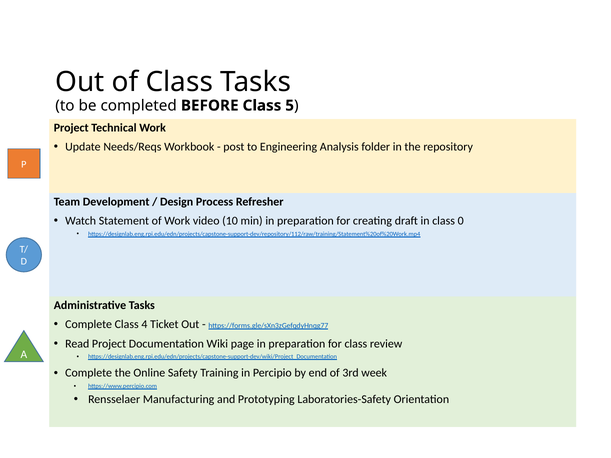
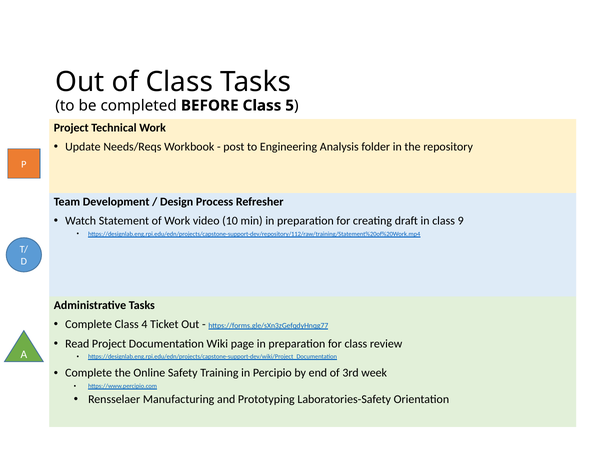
0: 0 -> 9 (461, 221)
